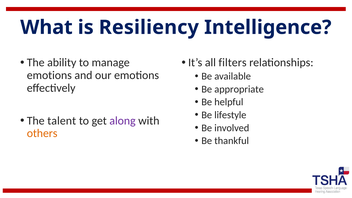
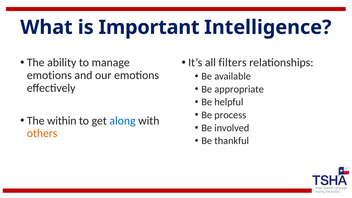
Resiliency: Resiliency -> Important (149, 27)
lifestyle: lifestyle -> process (230, 115)
talent: talent -> within (62, 121)
along colour: purple -> blue (123, 121)
